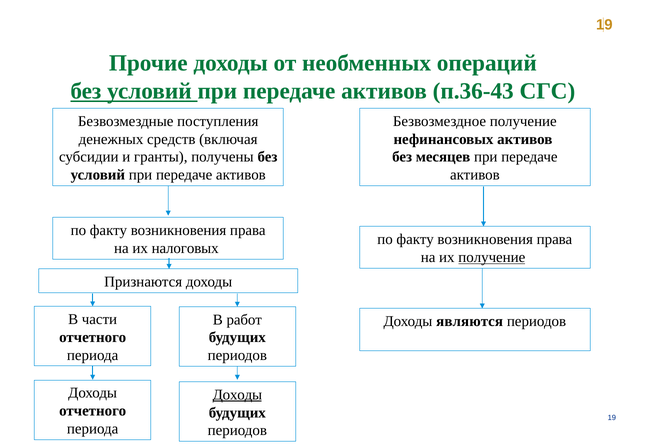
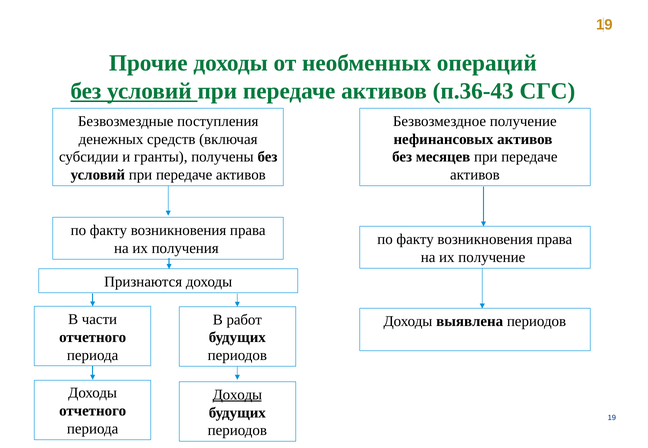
налоговых: налоговых -> получения (185, 249)
получение underline: present -> none (492, 258)
являются: являются -> выявлена (470, 322)
